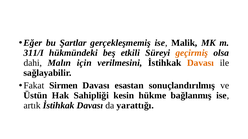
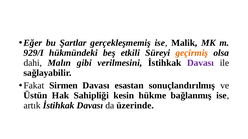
311/I: 311/I -> 929/I (34, 53)
için: için -> gibi (84, 63)
Davası colour: orange -> purple (200, 63)
yarattığı: yarattığı -> üzerinde (135, 106)
